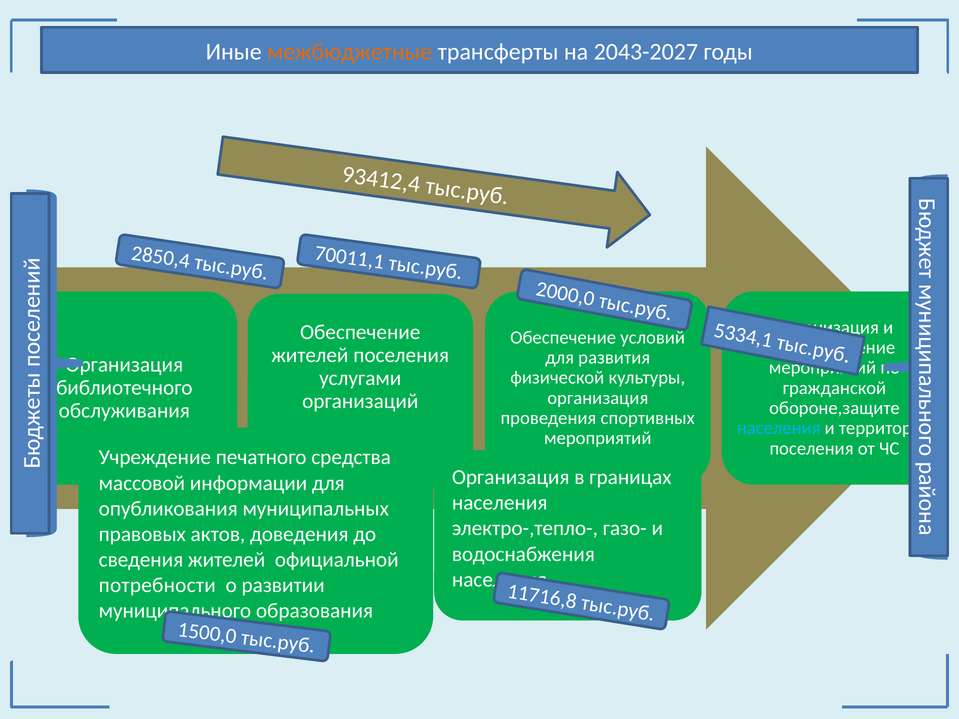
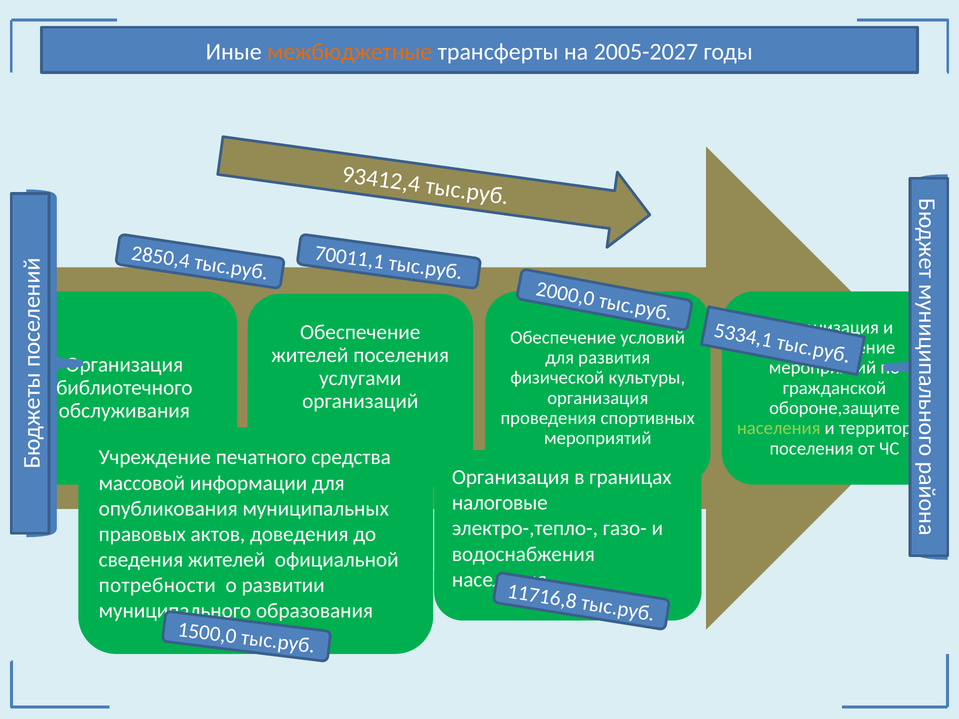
2043-2027: 2043-2027 -> 2005-2027 (646, 52)
населения colour: light blue -> light green (779, 428)
населения: населения -> налоговые (500, 503)
